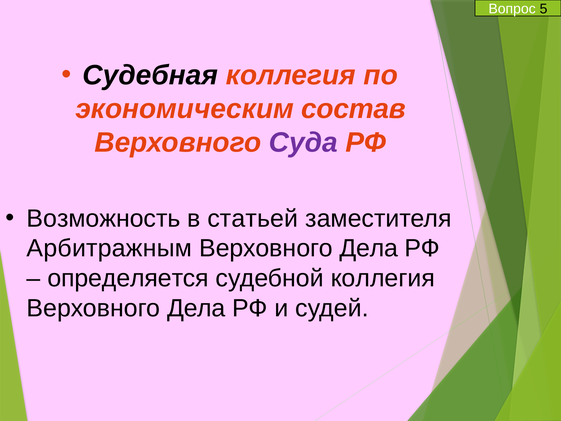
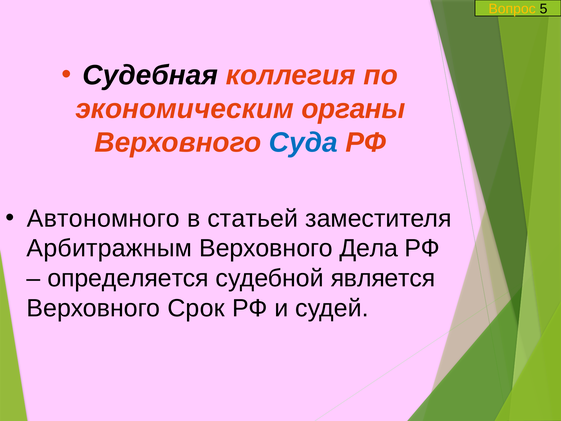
Вопрос colour: white -> yellow (512, 9)
состав: состав -> органы (353, 109)
Суда colour: purple -> blue (303, 143)
Возможность: Возможность -> Автономного (103, 218)
судебной коллегия: коллегия -> является (383, 278)
Дела: Дела -> Срок (196, 308)
